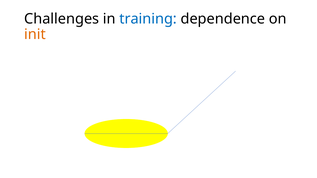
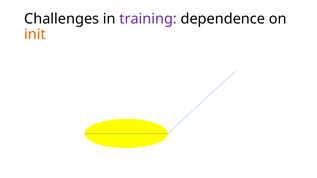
training colour: blue -> purple (148, 19)
